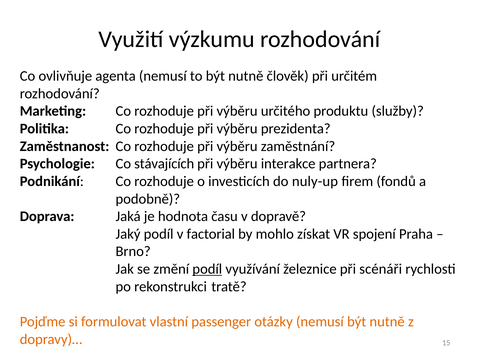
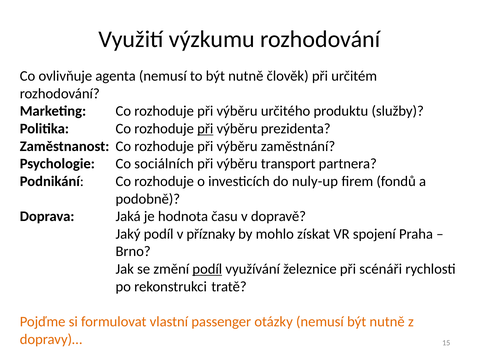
při underline: none -> present (205, 129)
stávajících: stávajících -> sociálních (164, 164)
interakce: interakce -> transport (288, 164)
factorial: factorial -> příznaky (211, 234)
